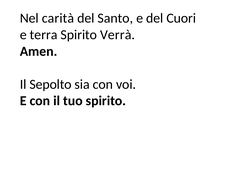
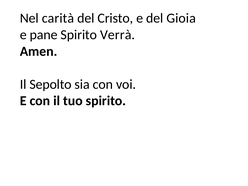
Santo: Santo -> Cristo (115, 18)
Cuori: Cuori -> Gioia (181, 18)
terra: terra -> pane (44, 35)
